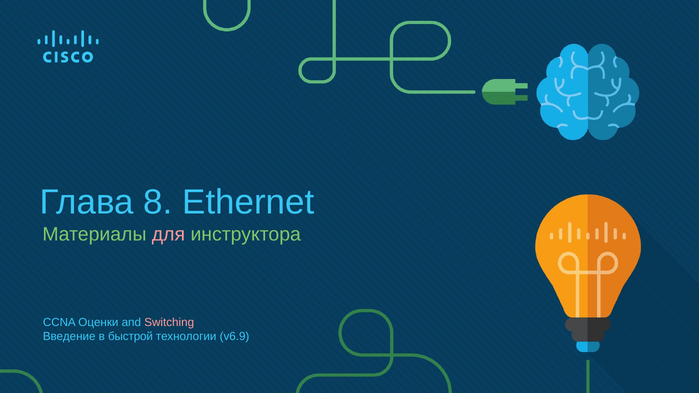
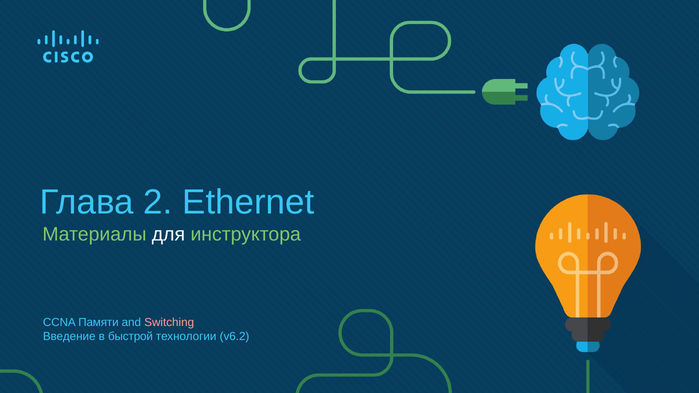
8: 8 -> 2 (158, 203)
для colour: pink -> white (168, 234)
Оценки: Оценки -> Памяти (98, 323)
v6.9: v6.9 -> v6.2 (235, 336)
